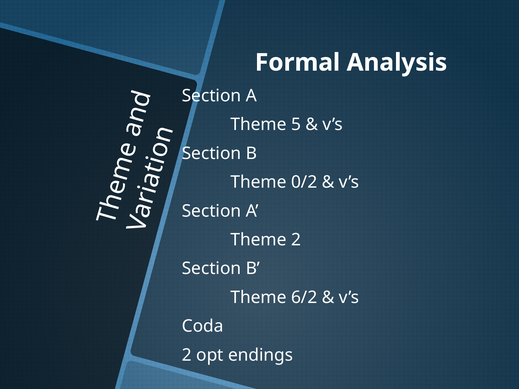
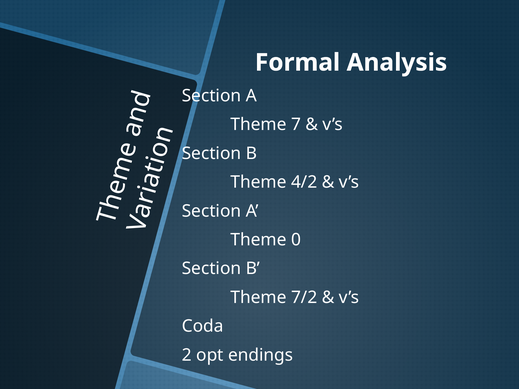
5: 5 -> 7 (296, 125)
0/2: 0/2 -> 4/2 (304, 182)
Theme 2: 2 -> 0 (296, 240)
6/2: 6/2 -> 7/2 (304, 298)
